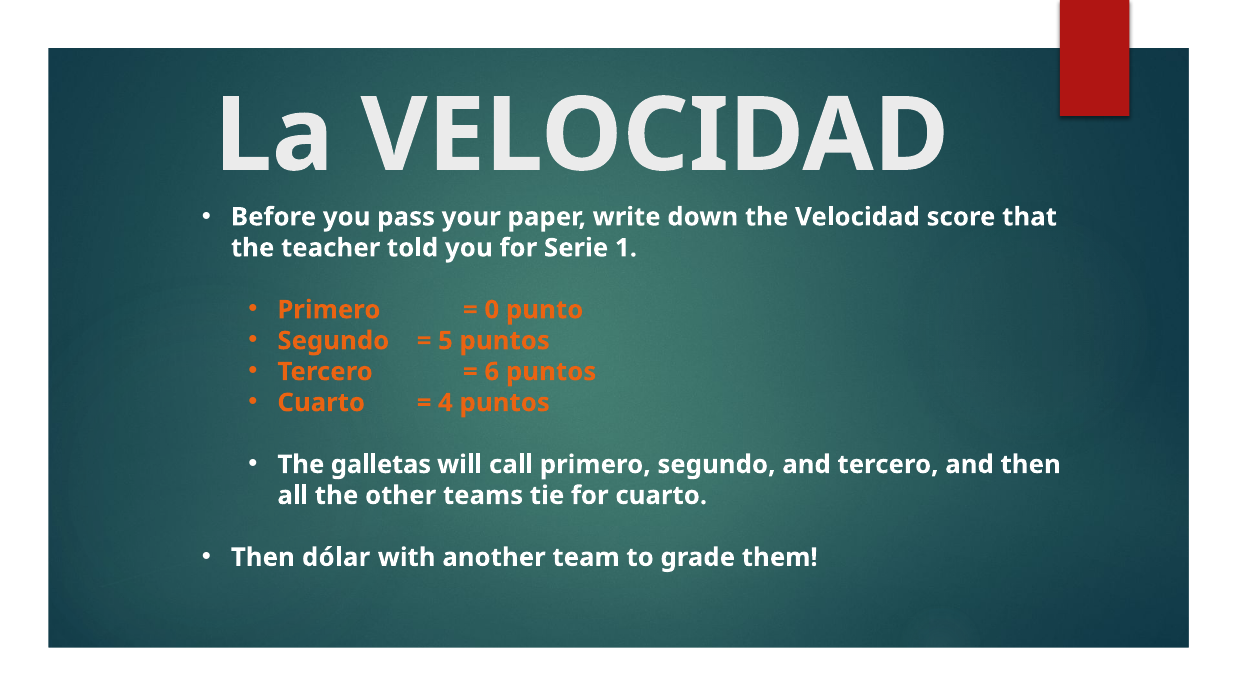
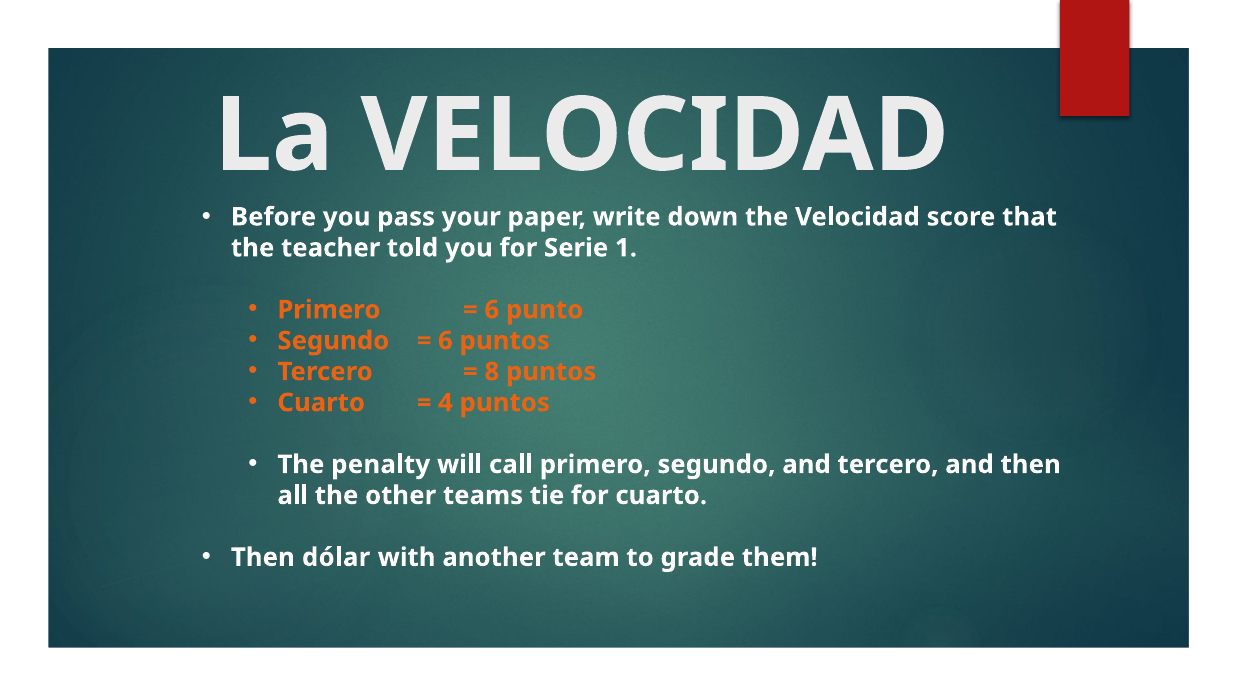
0: 0 -> 6 (492, 310)
5: 5 -> 6 (445, 341)
6: 6 -> 8 (492, 372)
galletas: galletas -> penalty (381, 465)
